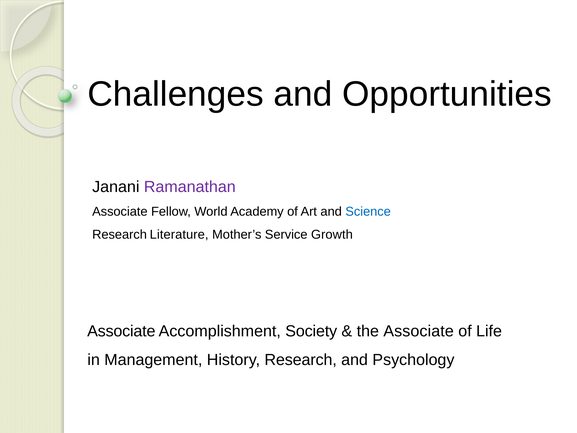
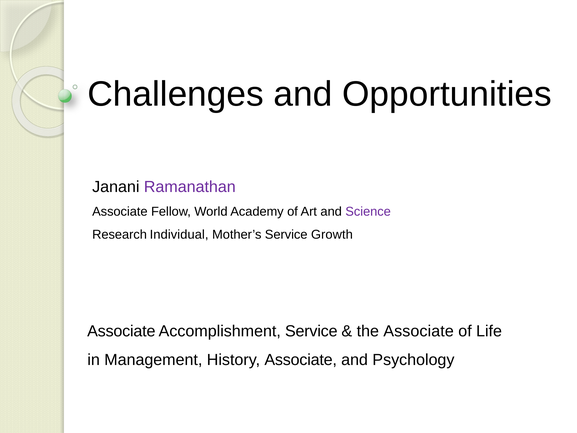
Science colour: blue -> purple (368, 211)
Literature: Literature -> Individual (179, 234)
Accomplishment Society: Society -> Service (311, 331)
History Research: Research -> Associate (301, 360)
